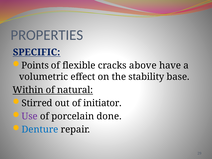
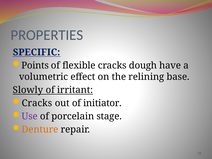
above: above -> dough (143, 65)
stability: stability -> relining (146, 77)
Within: Within -> Slowly (28, 90)
natural: natural -> irritant (75, 90)
Stirred: Stirred -> Cracks (37, 103)
done: done -> stage (109, 116)
Denture colour: blue -> orange (40, 130)
